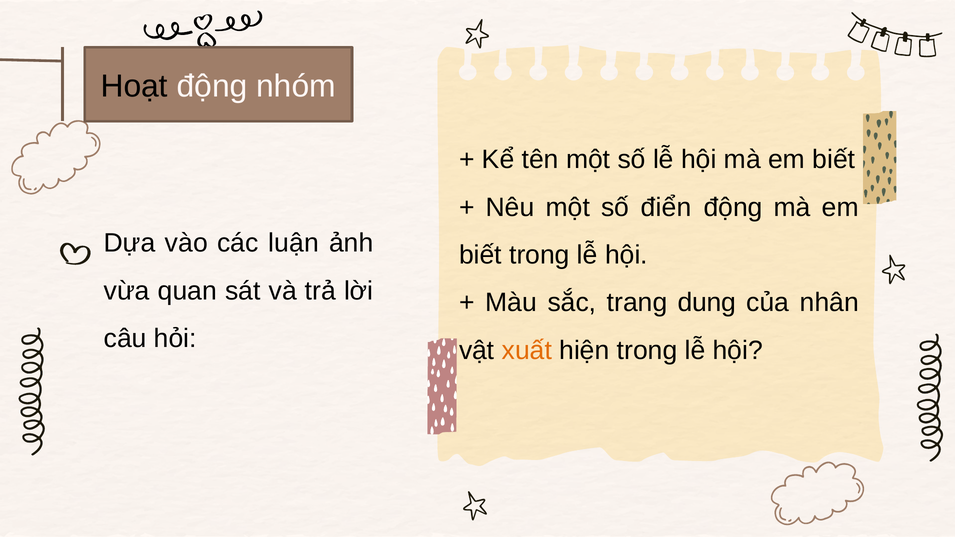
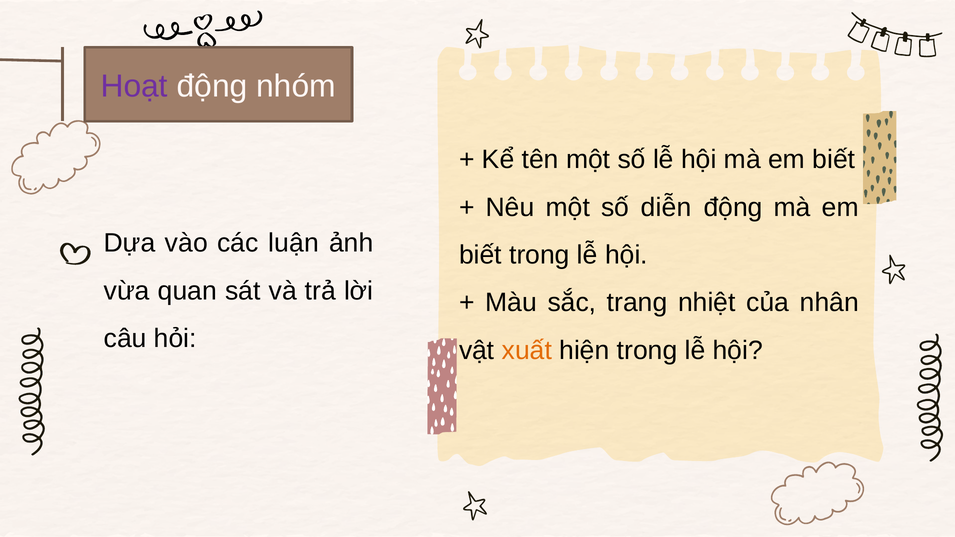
Hoạt colour: black -> purple (134, 86)
điển: điển -> diễn (666, 207)
dung: dung -> nhiệt (707, 303)
